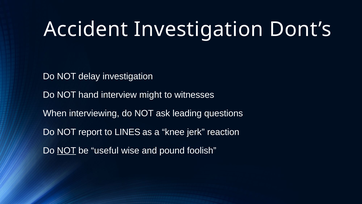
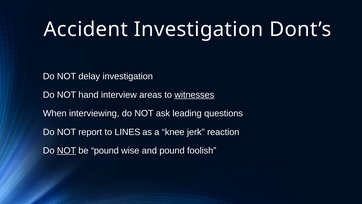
might: might -> areas (151, 95)
witnesses underline: none -> present (194, 95)
be useful: useful -> pound (105, 150)
